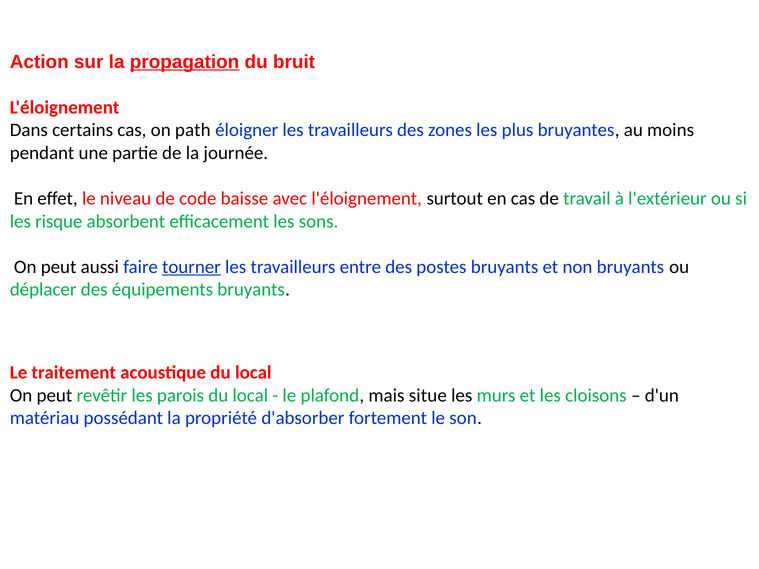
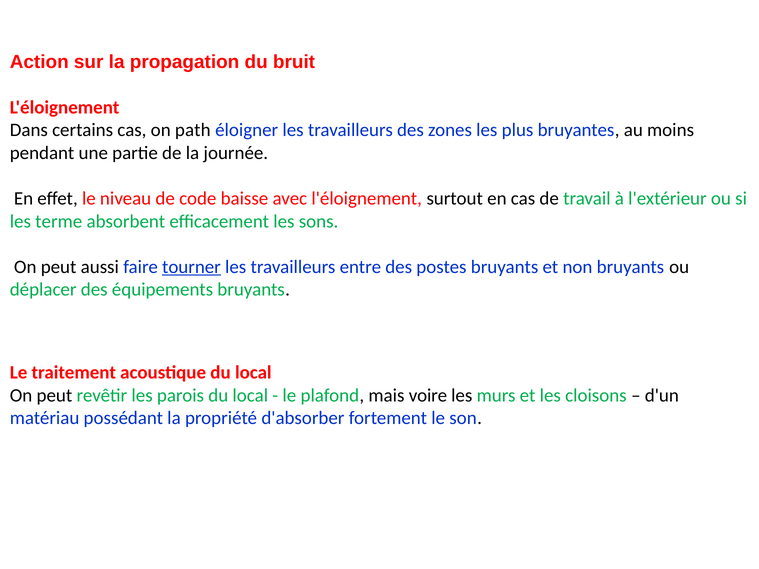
propagation underline: present -> none (185, 62)
risque: risque -> terme (59, 221)
situe: situe -> voire (428, 396)
